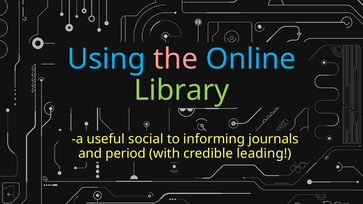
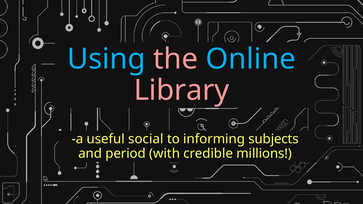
Library colour: light green -> pink (182, 90)
journals: journals -> subjects (274, 139)
leading: leading -> millions (264, 154)
